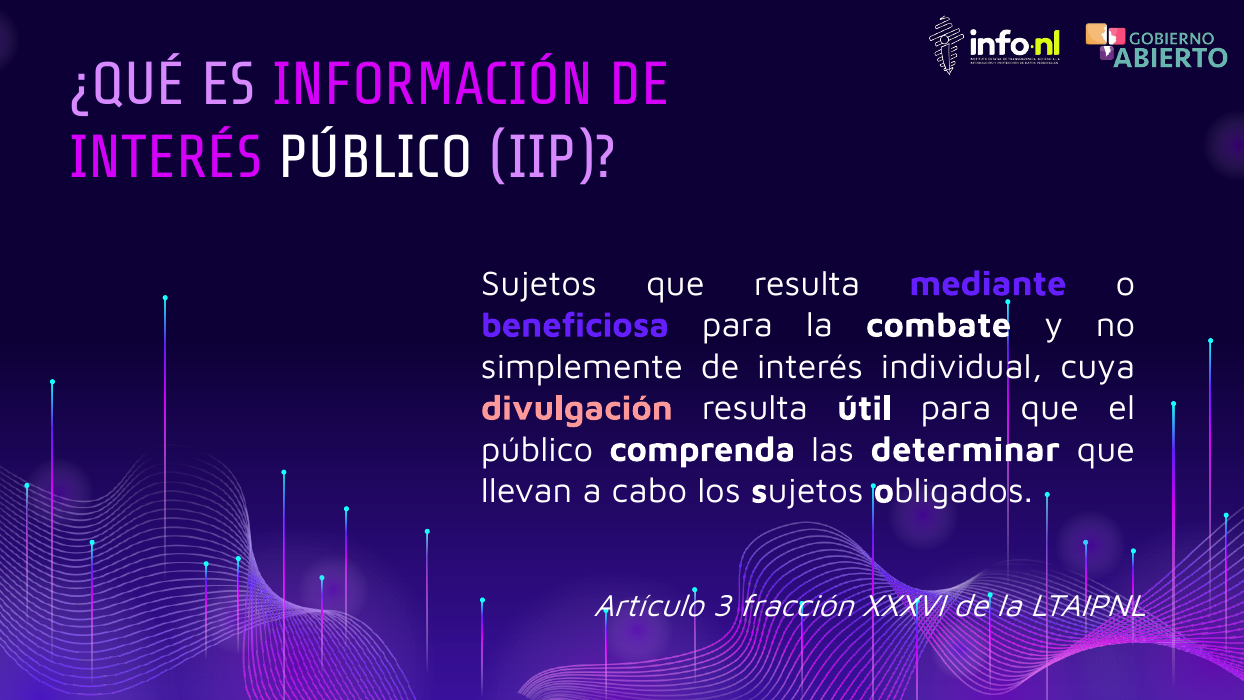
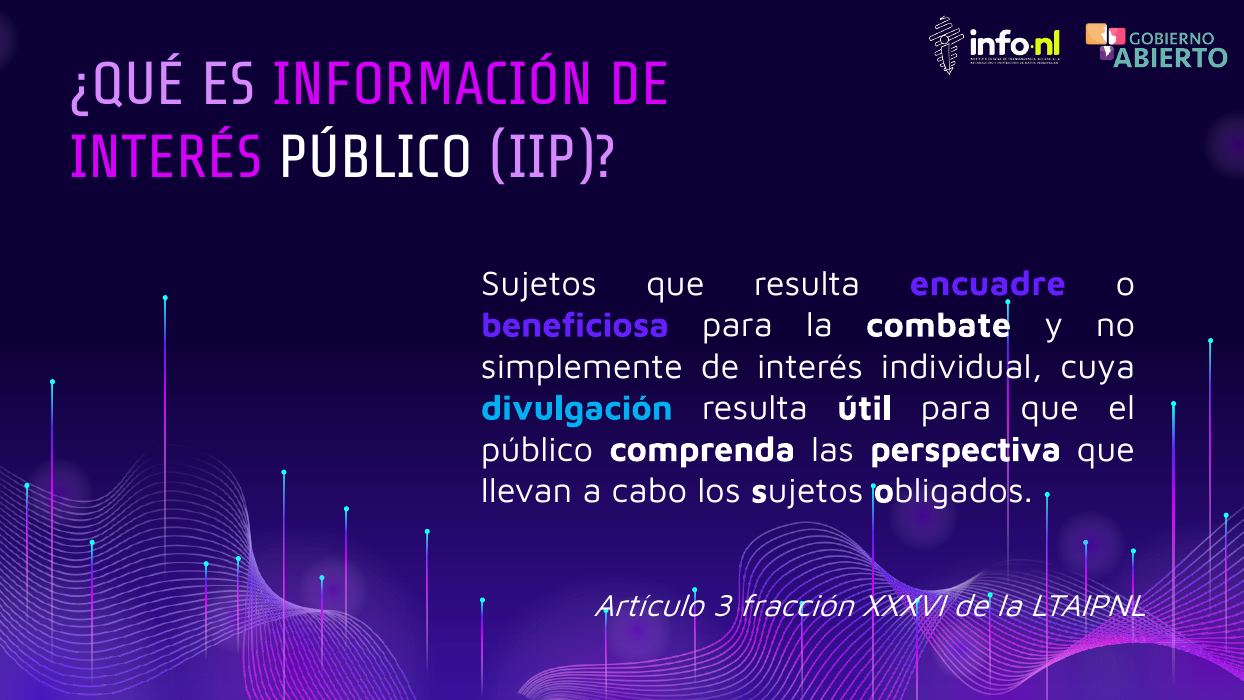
mediante: mediante -> encuadre (988, 284)
divulgación colour: pink -> light blue (577, 408)
determinar: determinar -> perspectiva (966, 450)
